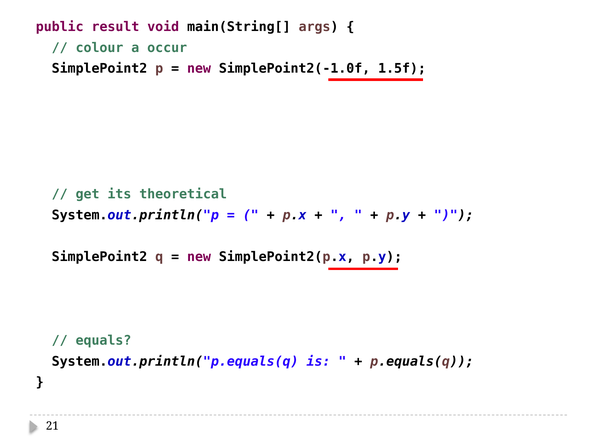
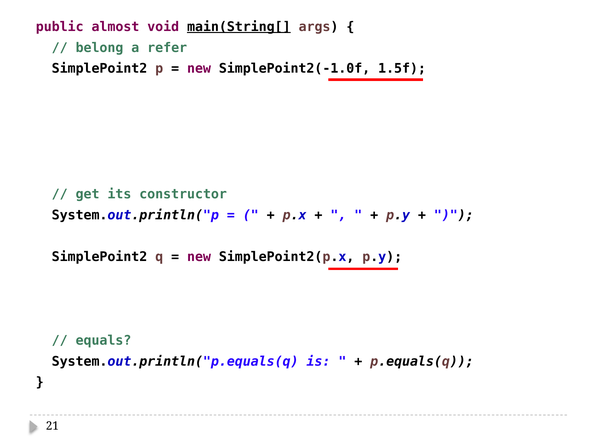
result: result -> almost (115, 27)
main(String[ underline: none -> present (239, 27)
colour: colour -> belong (99, 48)
occur: occur -> refer (167, 48)
theoretical: theoretical -> constructor (183, 194)
